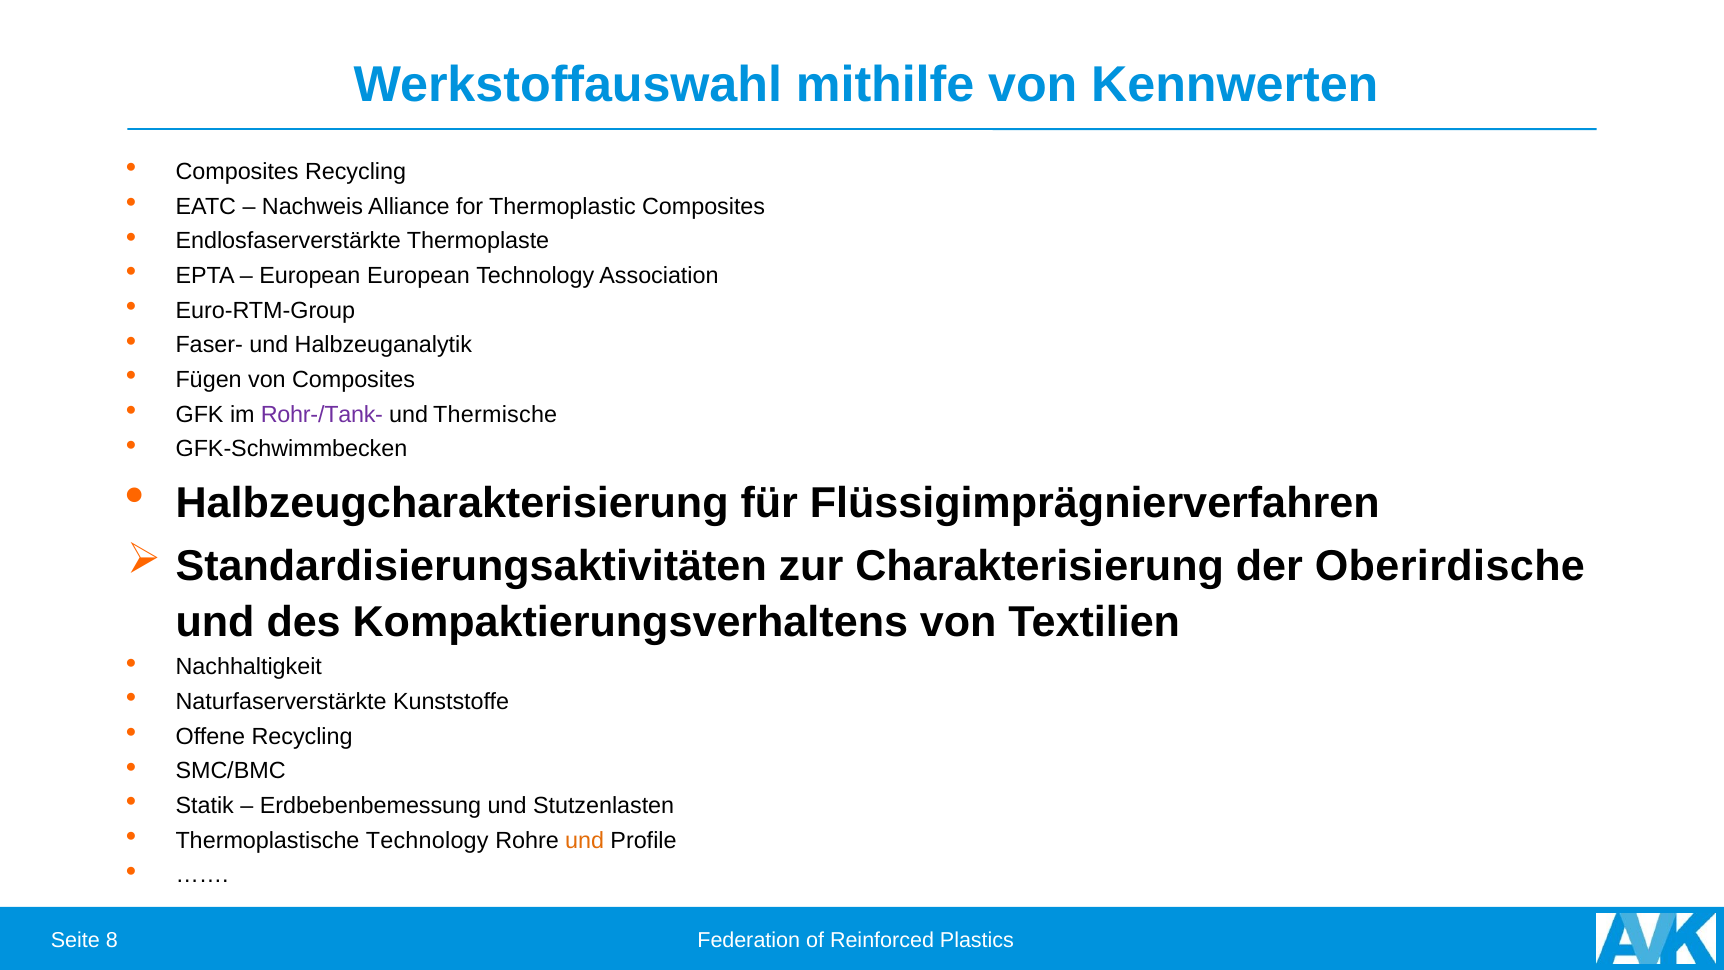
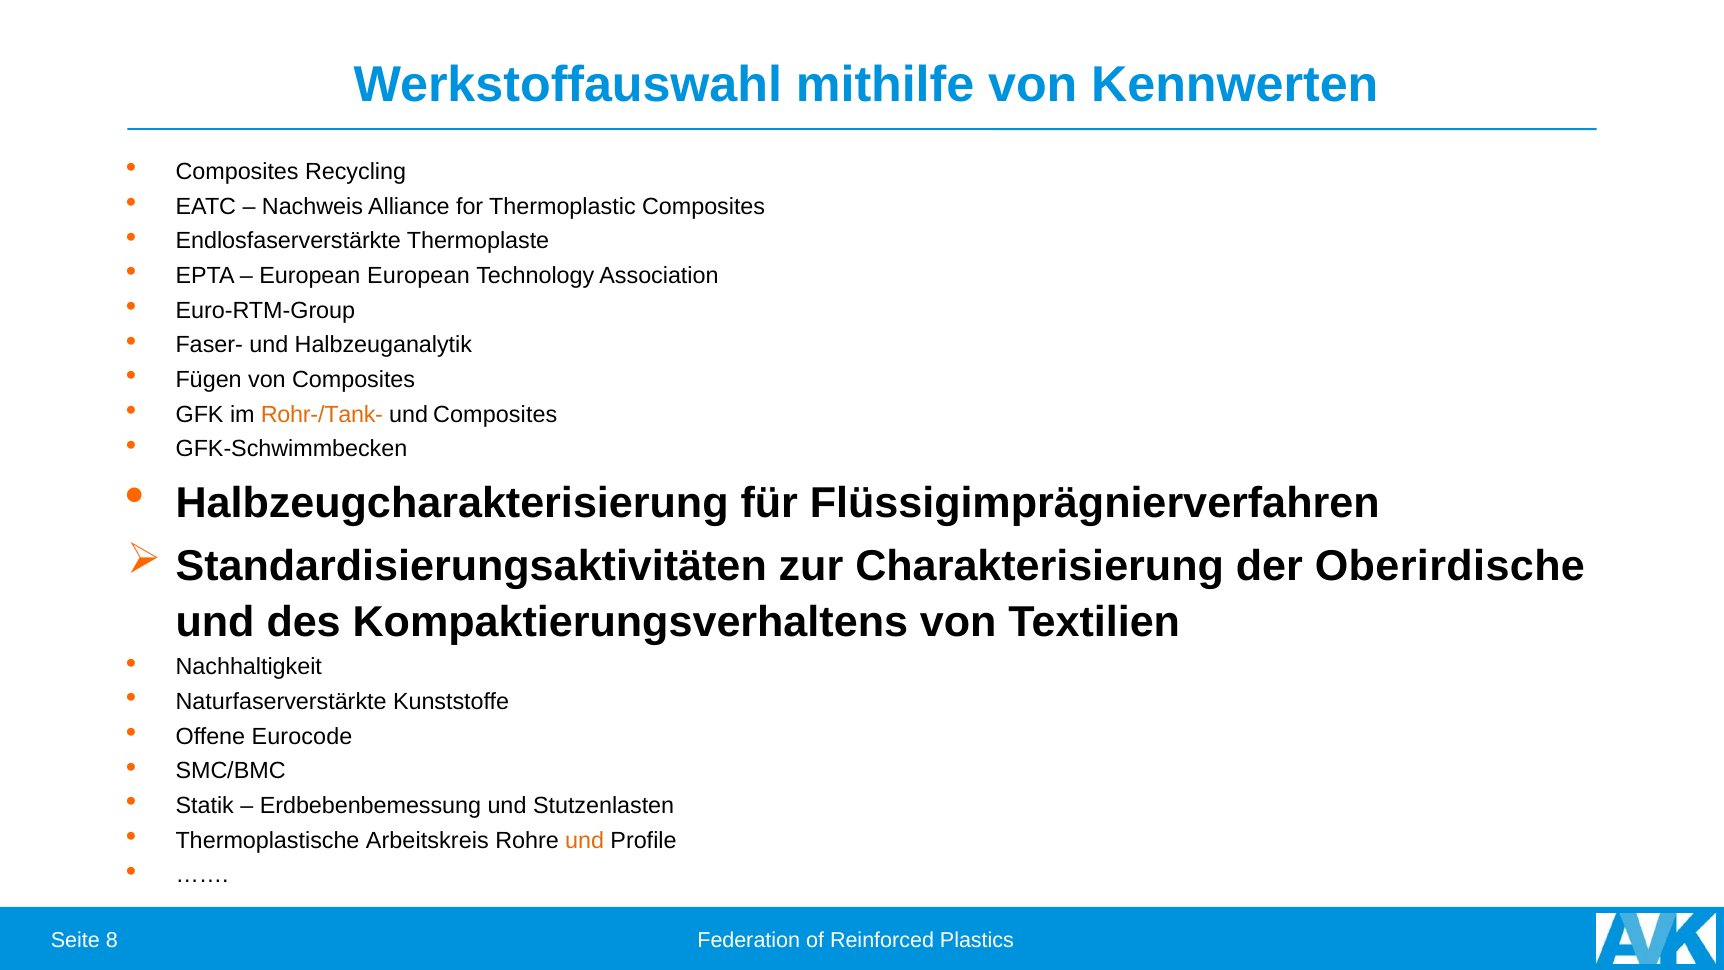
Rohr-/Tank- colour: purple -> orange (322, 414)
und Thermische: Thermische -> Composites (495, 414)
Offene Recycling: Recycling -> Eurocode (302, 736)
Thermoplastische Technology: Technology -> Arbeitskreis (427, 840)
